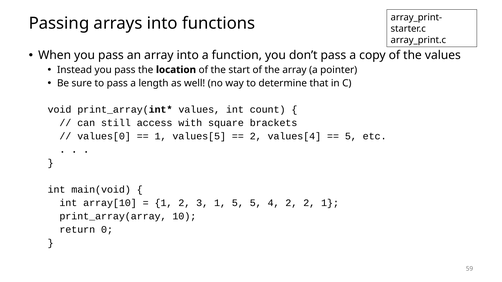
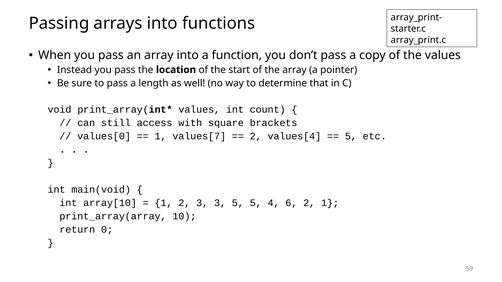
values[5: values[5 -> values[7 (199, 137)
3 1: 1 -> 3 (220, 203)
4 2: 2 -> 6 (291, 203)
